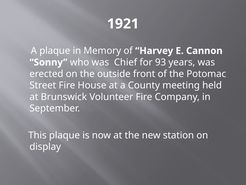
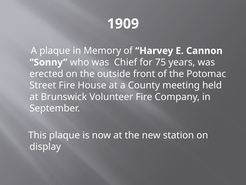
1921: 1921 -> 1909 (123, 24)
93: 93 -> 75 (161, 62)
